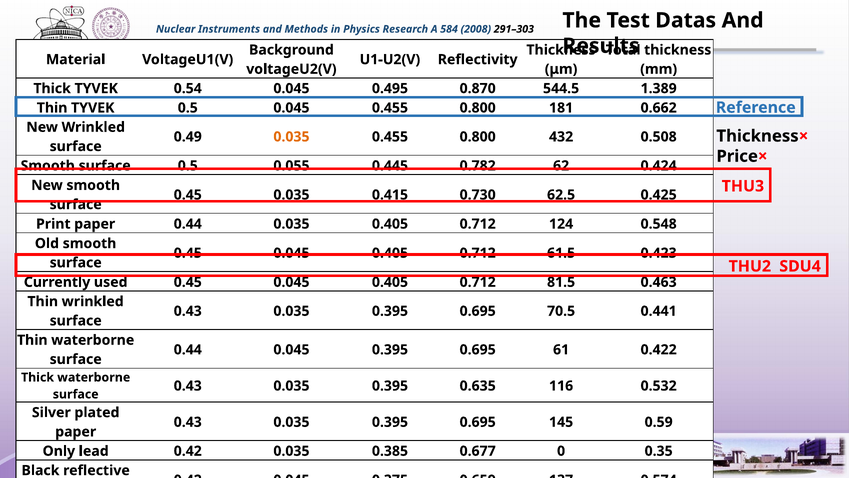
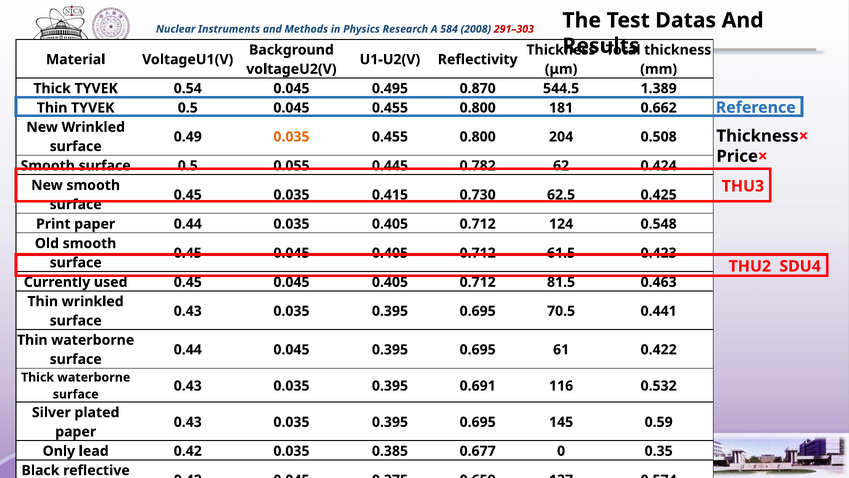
291–303 colour: black -> red (514, 29)
432: 432 -> 204 (561, 137)
0.635: 0.635 -> 0.691 (478, 386)
